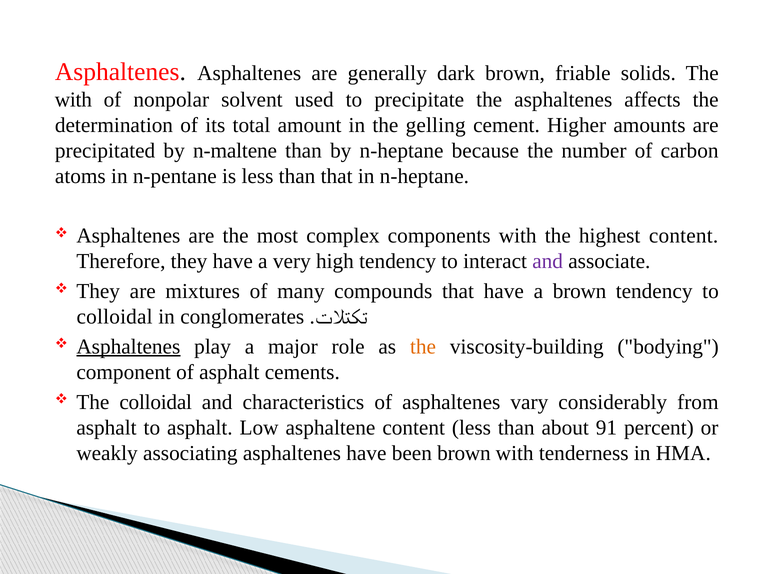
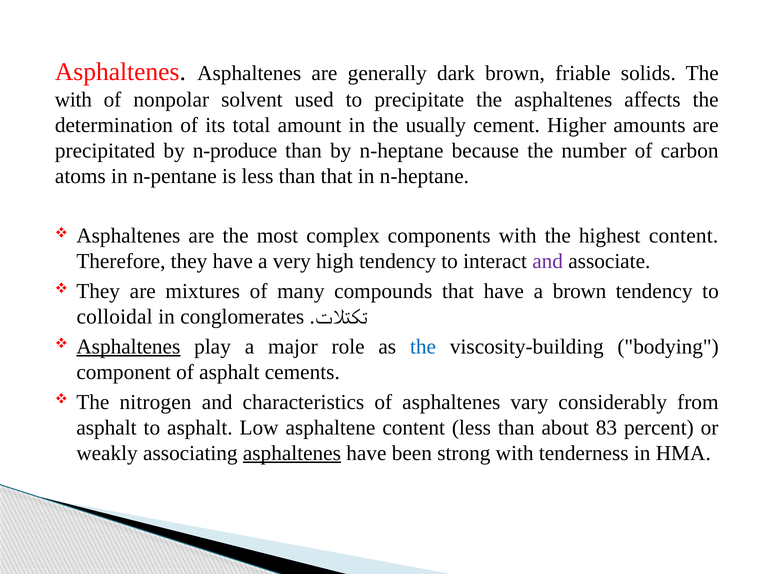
gelling: gelling -> usually (436, 125)
n-maltene: n-maltene -> n-produce (235, 151)
the colour: orange -> blue (423, 346)
The colloidal: colloidal -> nitrogen (156, 402)
91: 91 -> 83 (606, 427)
asphaltenes underline: none -> present (292, 453)
been brown: brown -> strong (464, 453)
